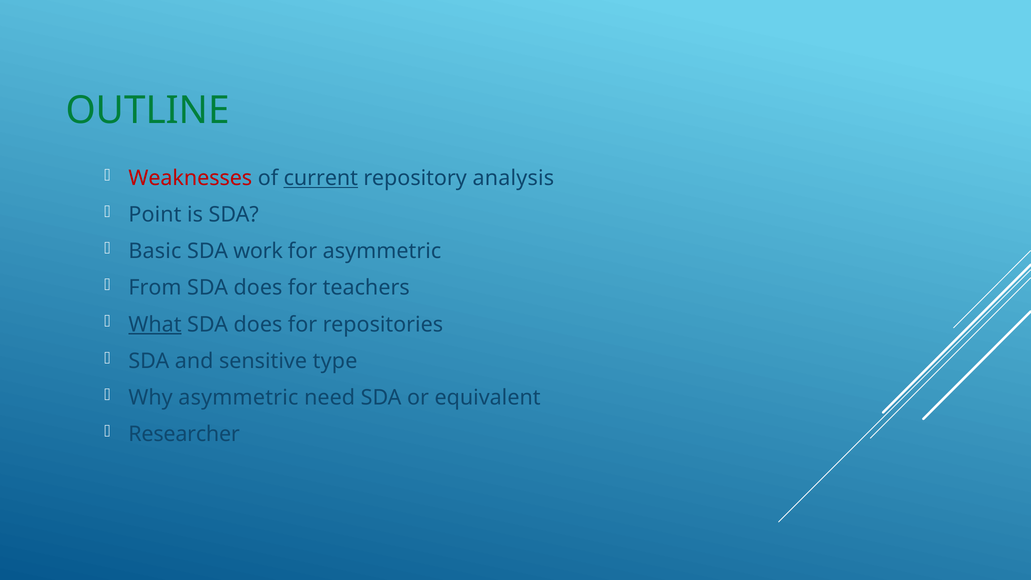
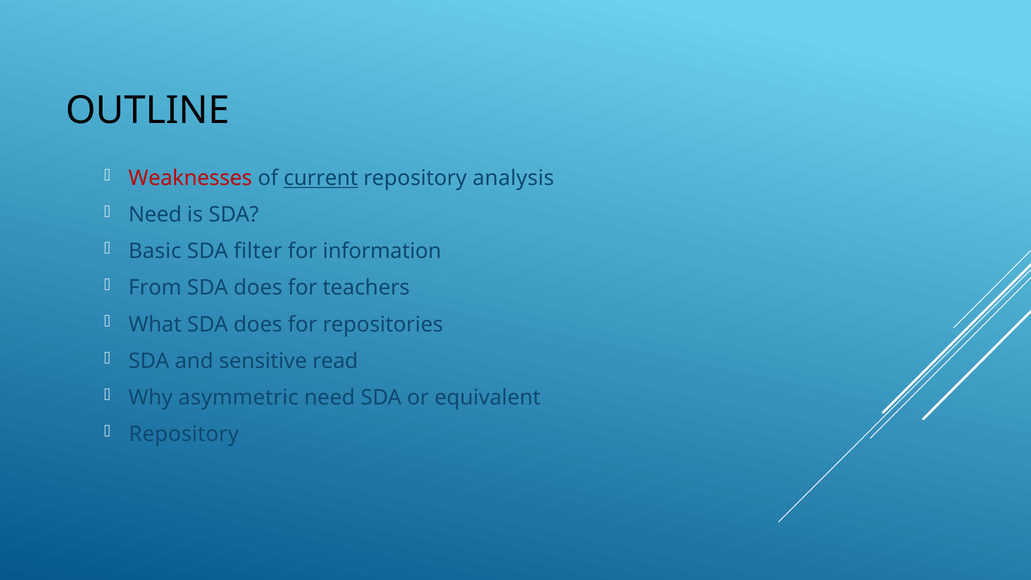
OUTLINE colour: green -> black (148, 110)
Point: Point -> Need (155, 215)
work: work -> filter (258, 251)
for asymmetric: asymmetric -> information (382, 251)
What underline: present -> none (155, 324)
type: type -> read (335, 361)
Researcher: Researcher -> Repository (184, 434)
